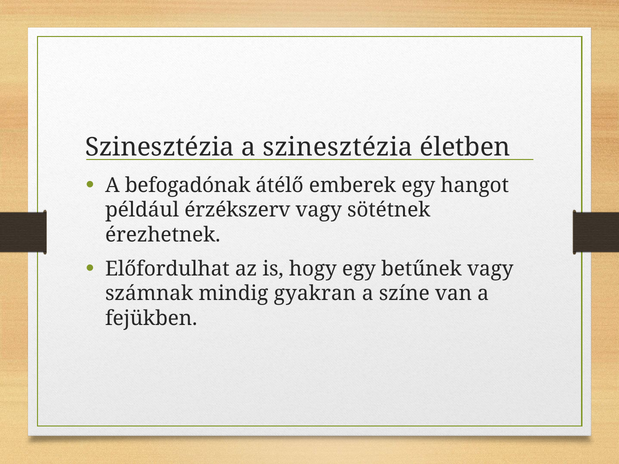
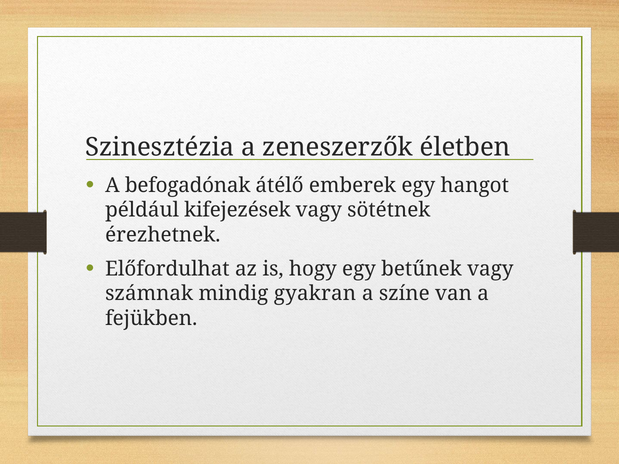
a szinesztézia: szinesztézia -> zeneszerzők (338, 147)
érzékszerv: érzékszerv -> kifejezések (237, 210)
